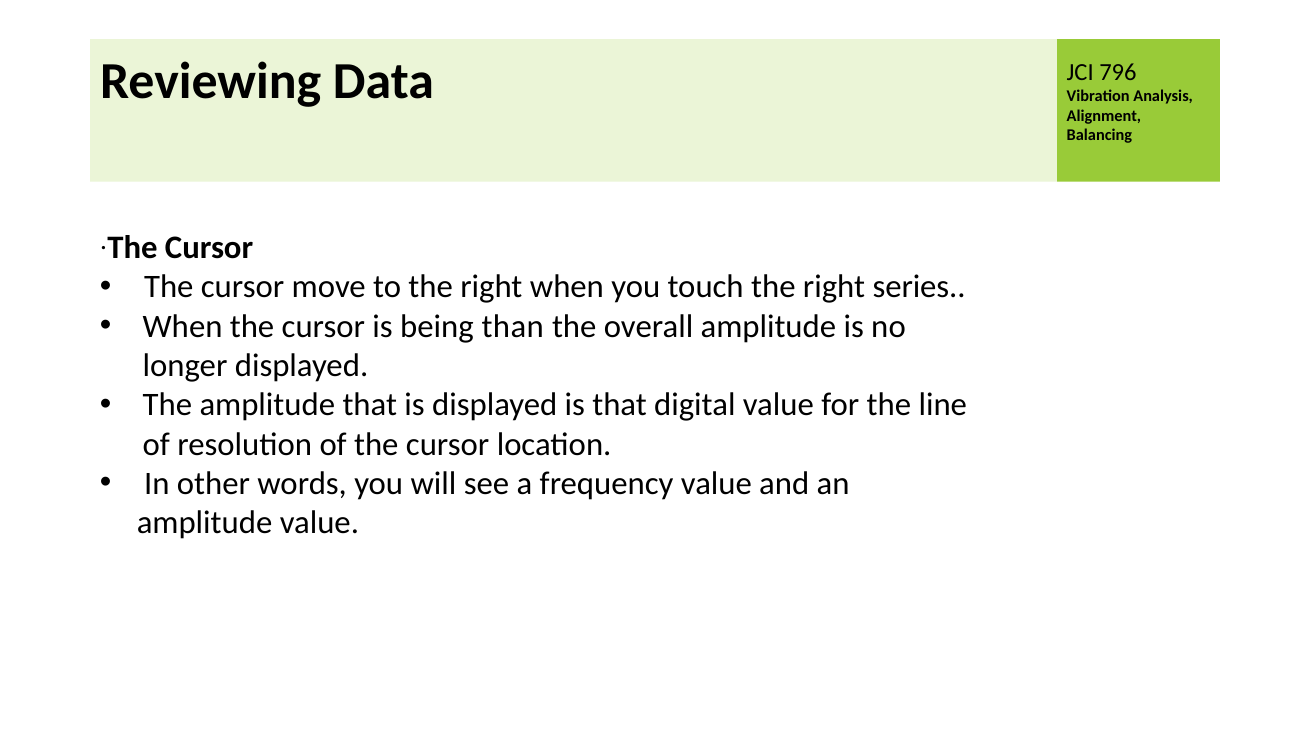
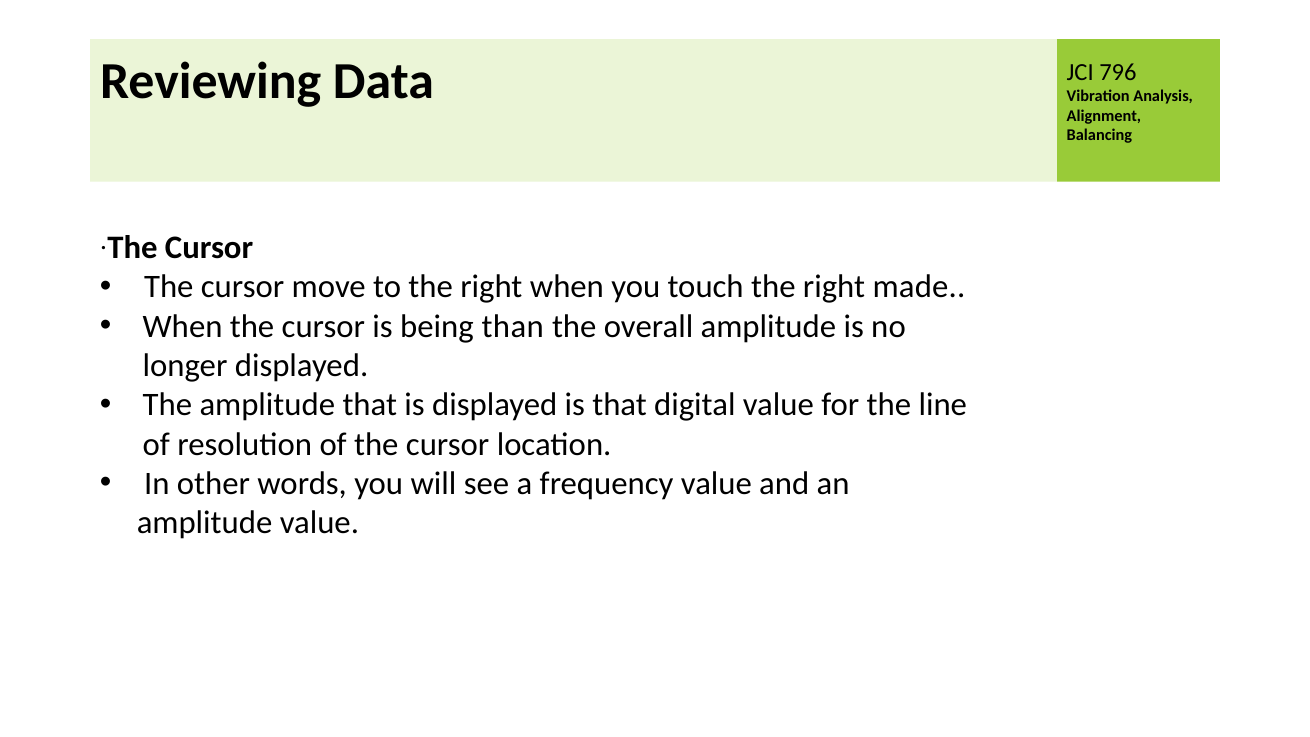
series: series -> made (919, 287)
